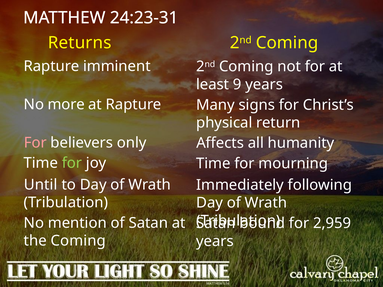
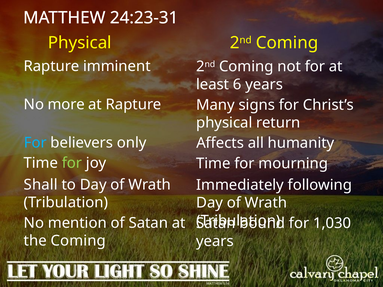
Returns: Returns -> Physical (80, 43)
9: 9 -> 6 (237, 85)
For colour: pink -> light blue (35, 143)
Until: Until -> Shall (41, 185)
2,959: 2,959 -> 1,030 (332, 223)
